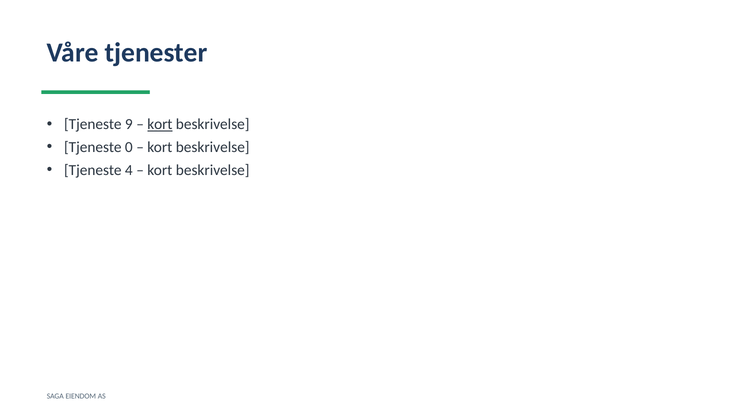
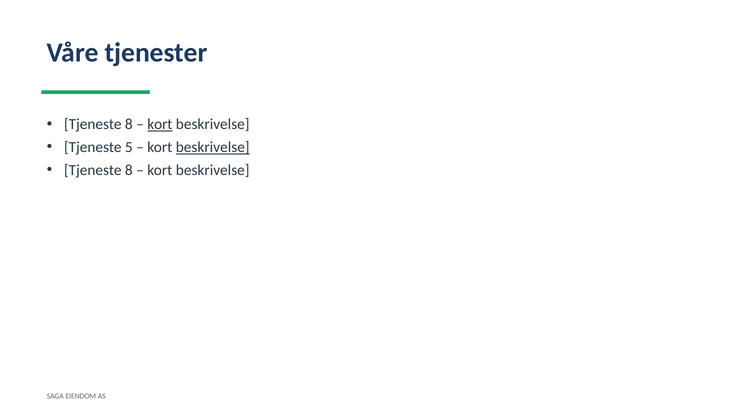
9: 9 -> 8 (129, 124)
0: 0 -> 5 (129, 147)
beskrivelse underline: none -> present (213, 147)
4: 4 -> 8 (129, 170)
